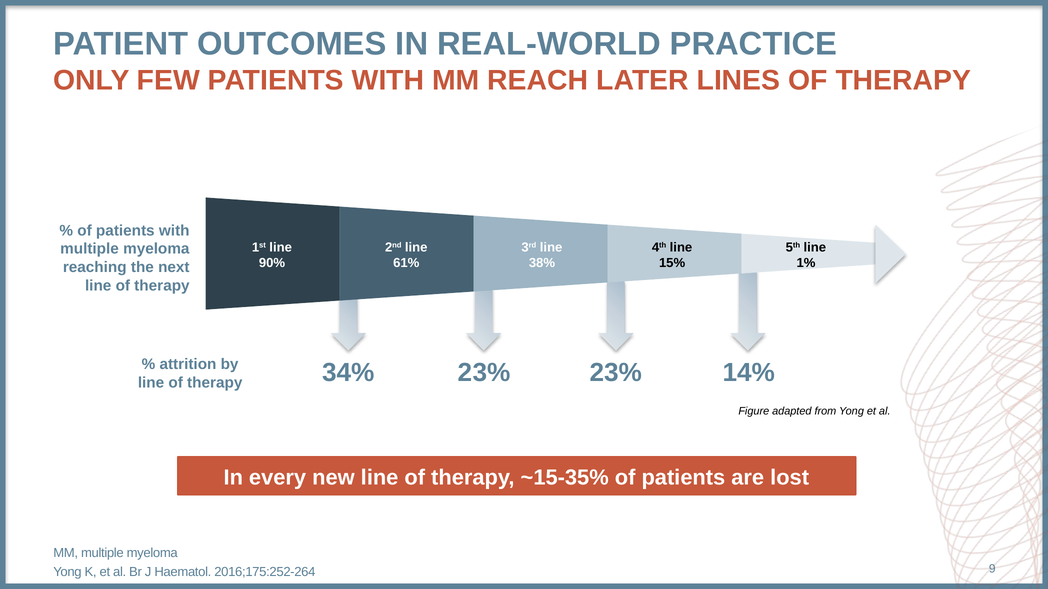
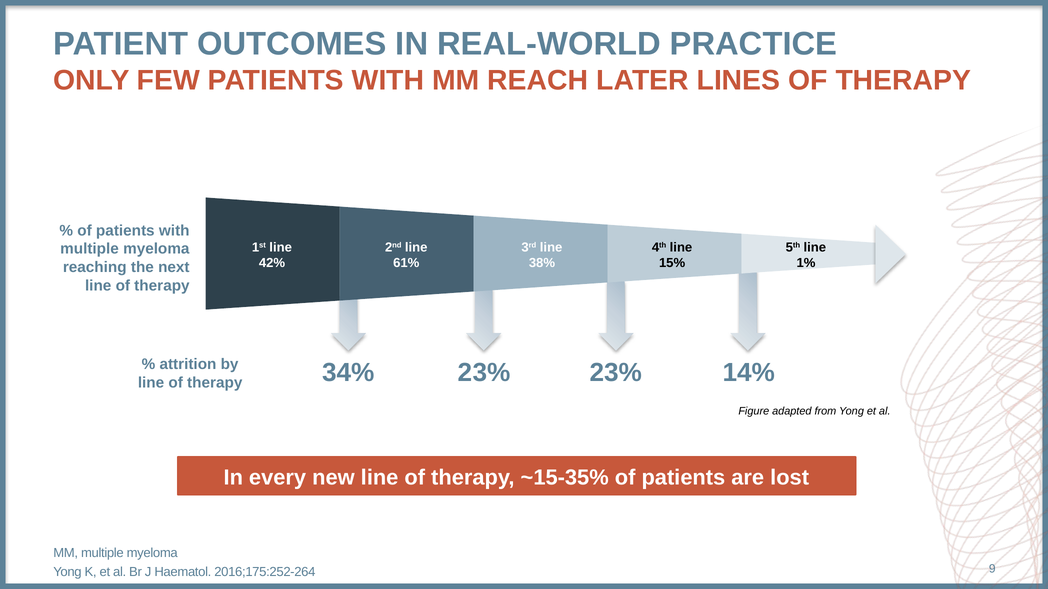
90%: 90% -> 42% (272, 263)
